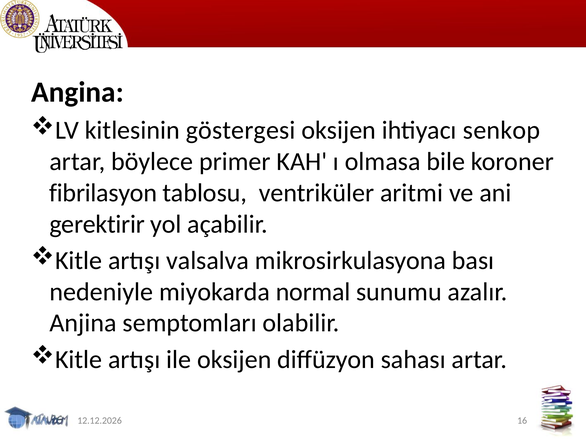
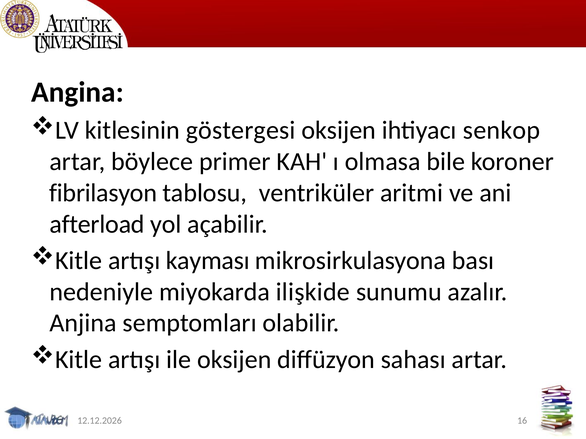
gerektirir: gerektirir -> afterload (97, 224)
valsalva: valsalva -> kayması (208, 261)
normal: normal -> ilişkide (313, 292)
